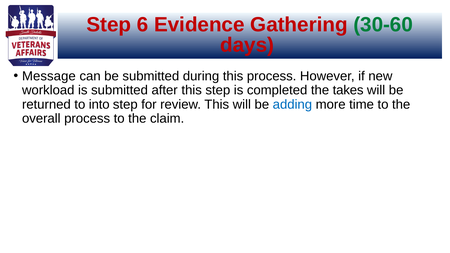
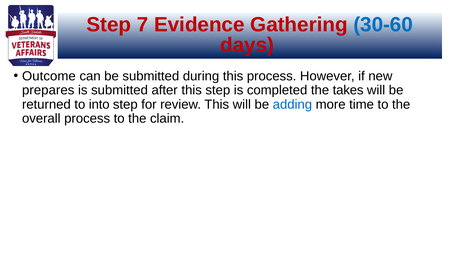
6: 6 -> 7 (143, 25)
30-60 colour: green -> blue (383, 25)
Message: Message -> Outcome (49, 76)
workload: workload -> prepares (48, 90)
